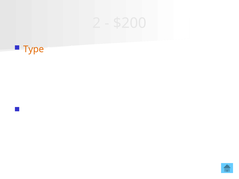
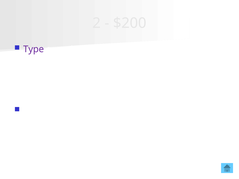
Type colour: orange -> purple (34, 49)
